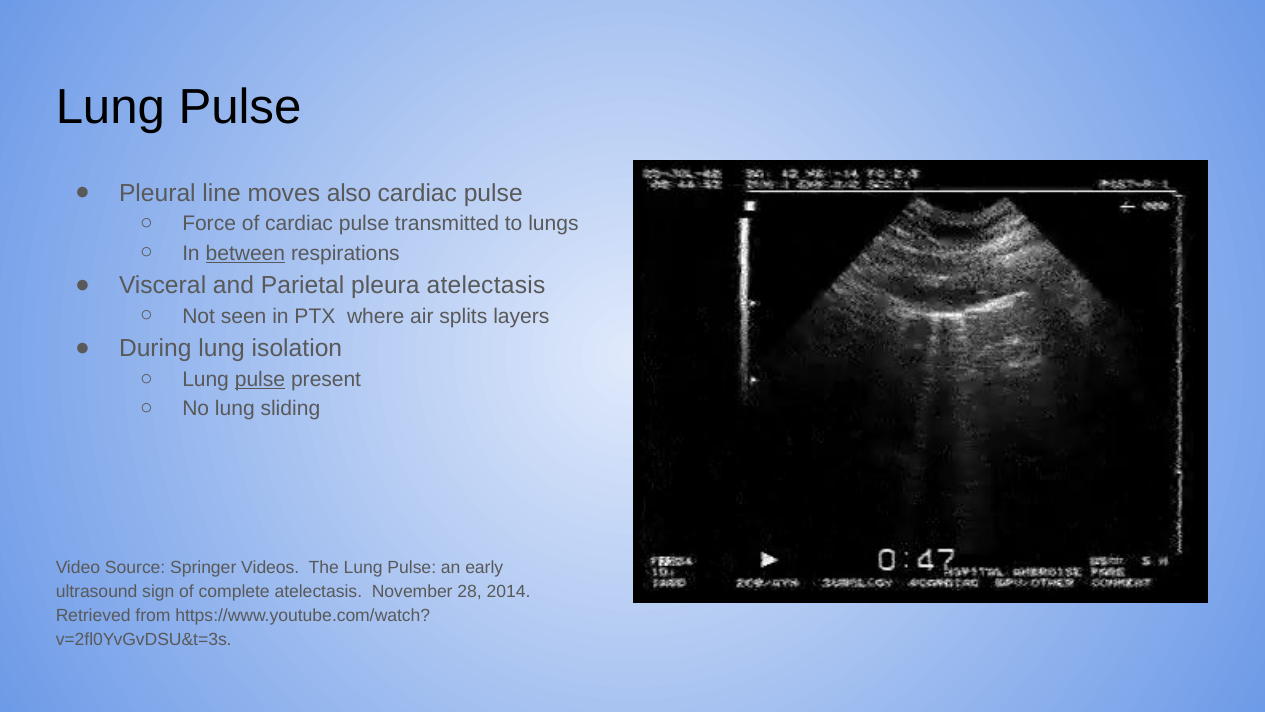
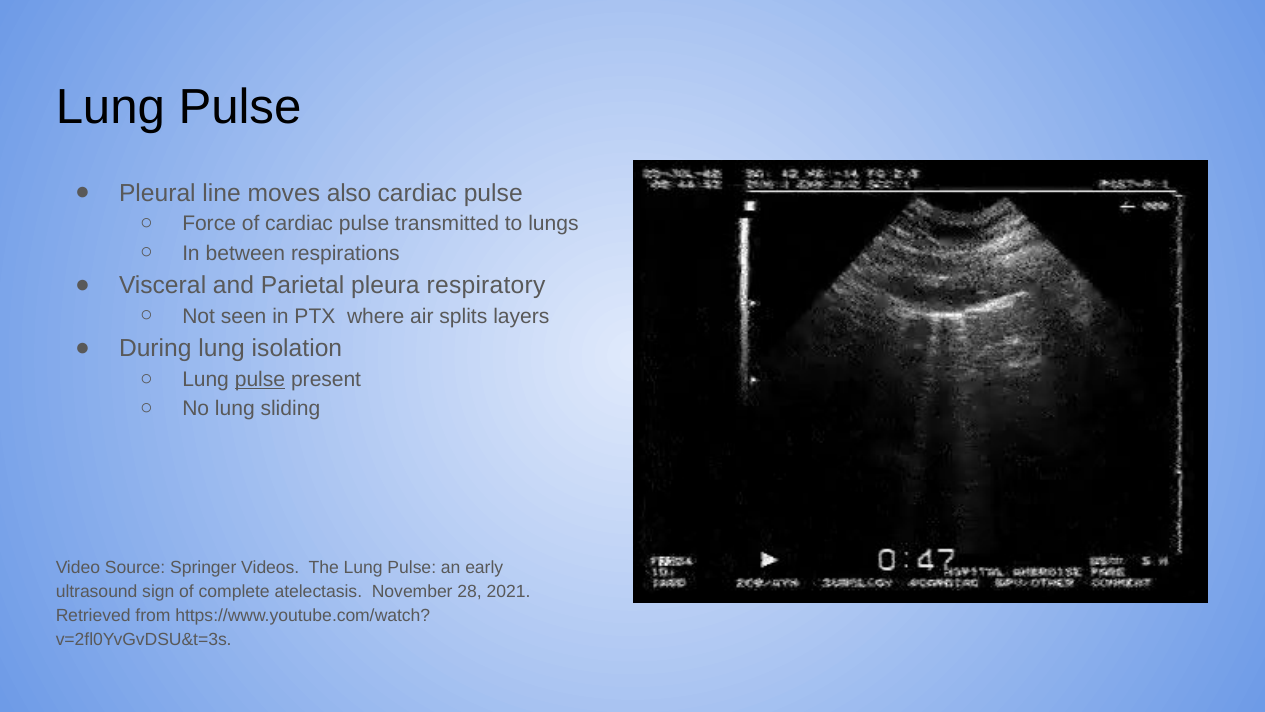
between underline: present -> none (245, 253)
pleura atelectasis: atelectasis -> respiratory (486, 285)
2014: 2014 -> 2021 (508, 591)
